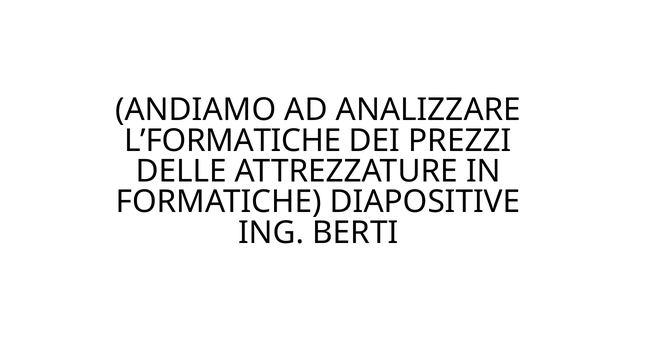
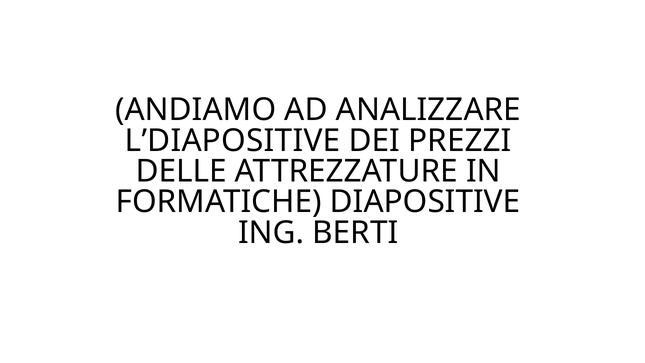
L’FORMATICHE: L’FORMATICHE -> L’DIAPOSITIVE (233, 141)
